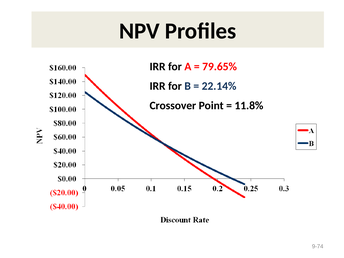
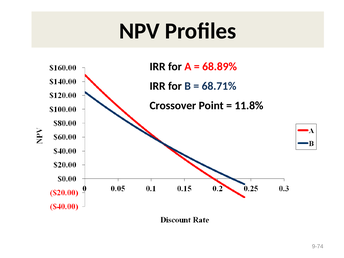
79.65%: 79.65% -> 68.89% (220, 67)
22.14%: 22.14% -> 68.71% (219, 86)
